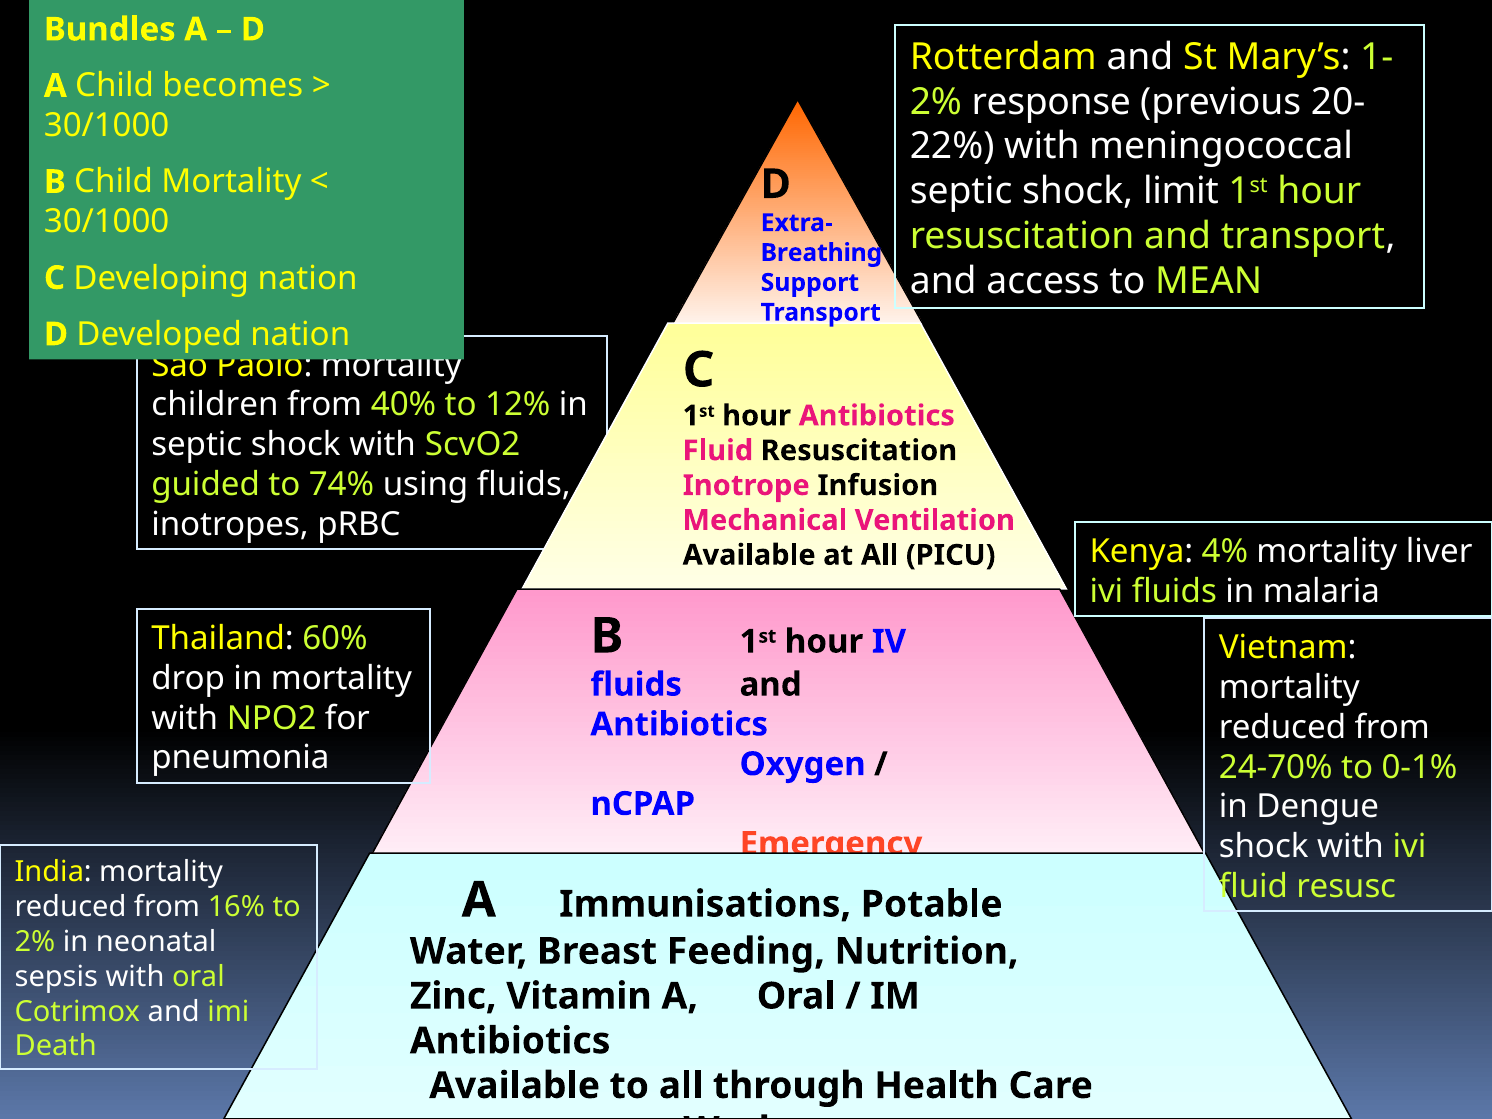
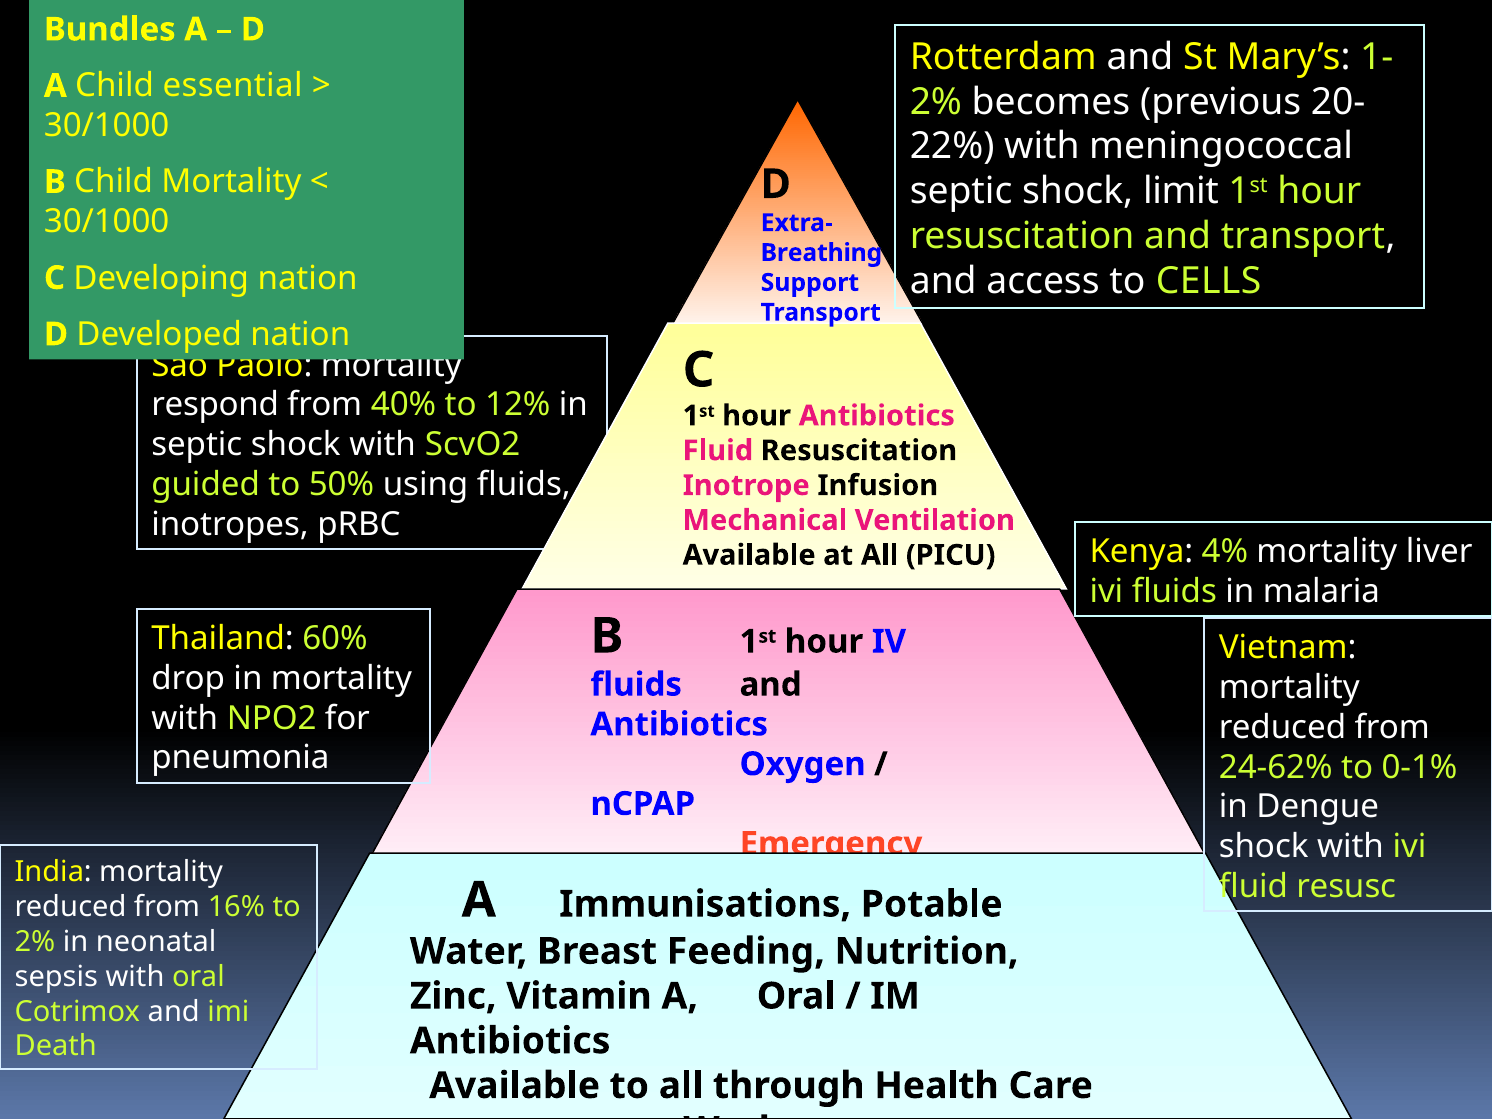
becomes: becomes -> essential (233, 86)
response: response -> becomes (1051, 102)
MEAN: MEAN -> CELLS (1209, 281)
children: children -> respond (215, 405)
74%: 74% -> 50% (341, 485)
24-70%: 24-70% -> 24-62% (1276, 767)
